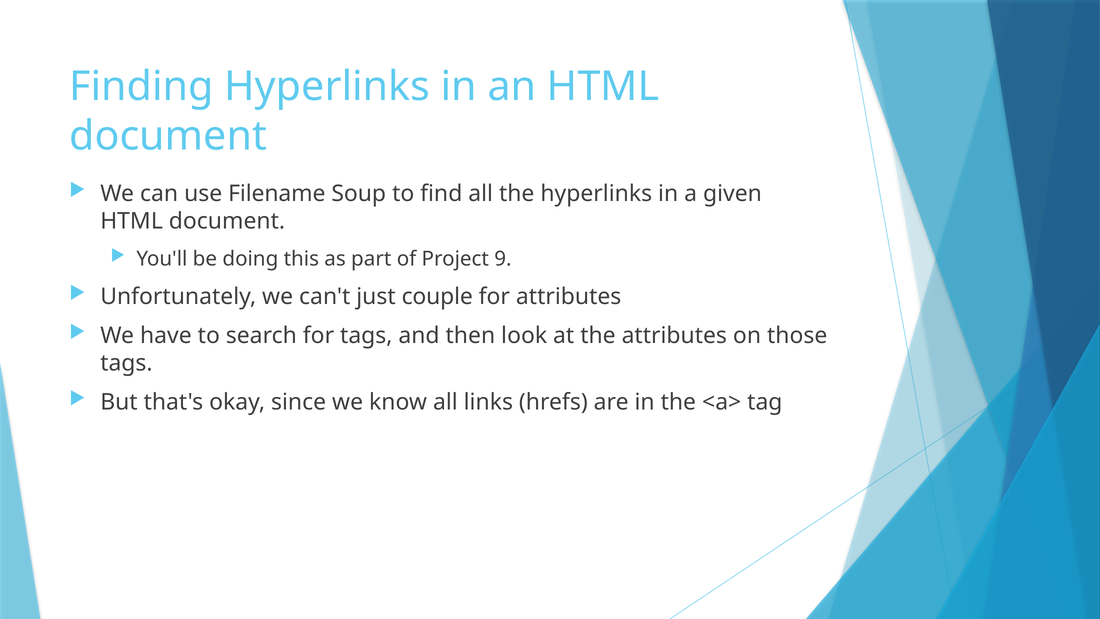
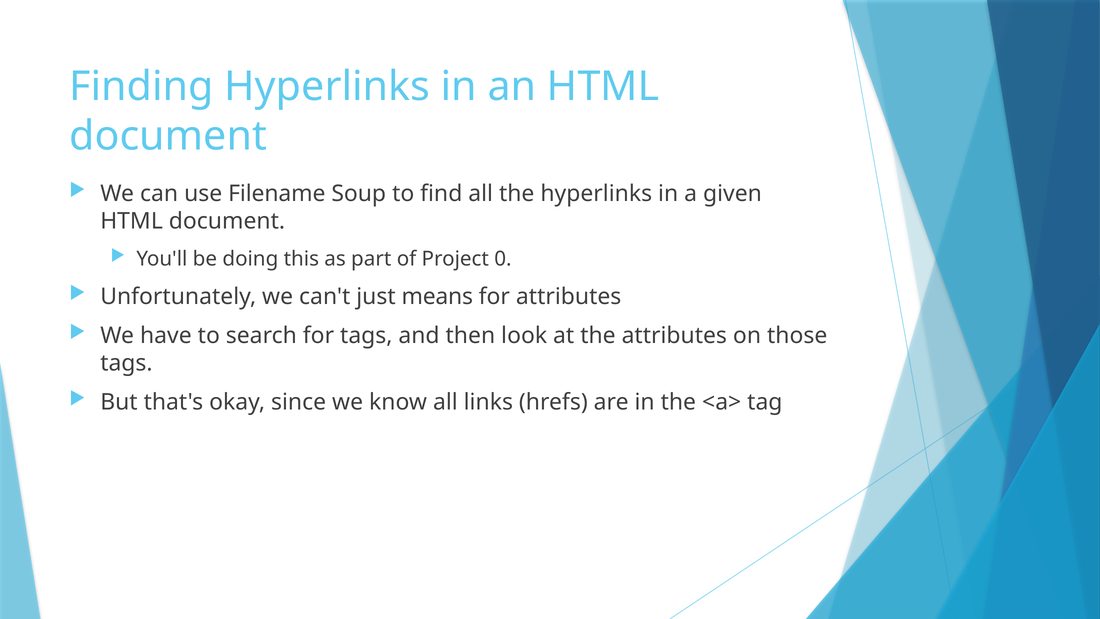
9: 9 -> 0 (503, 259)
couple: couple -> means (437, 296)
